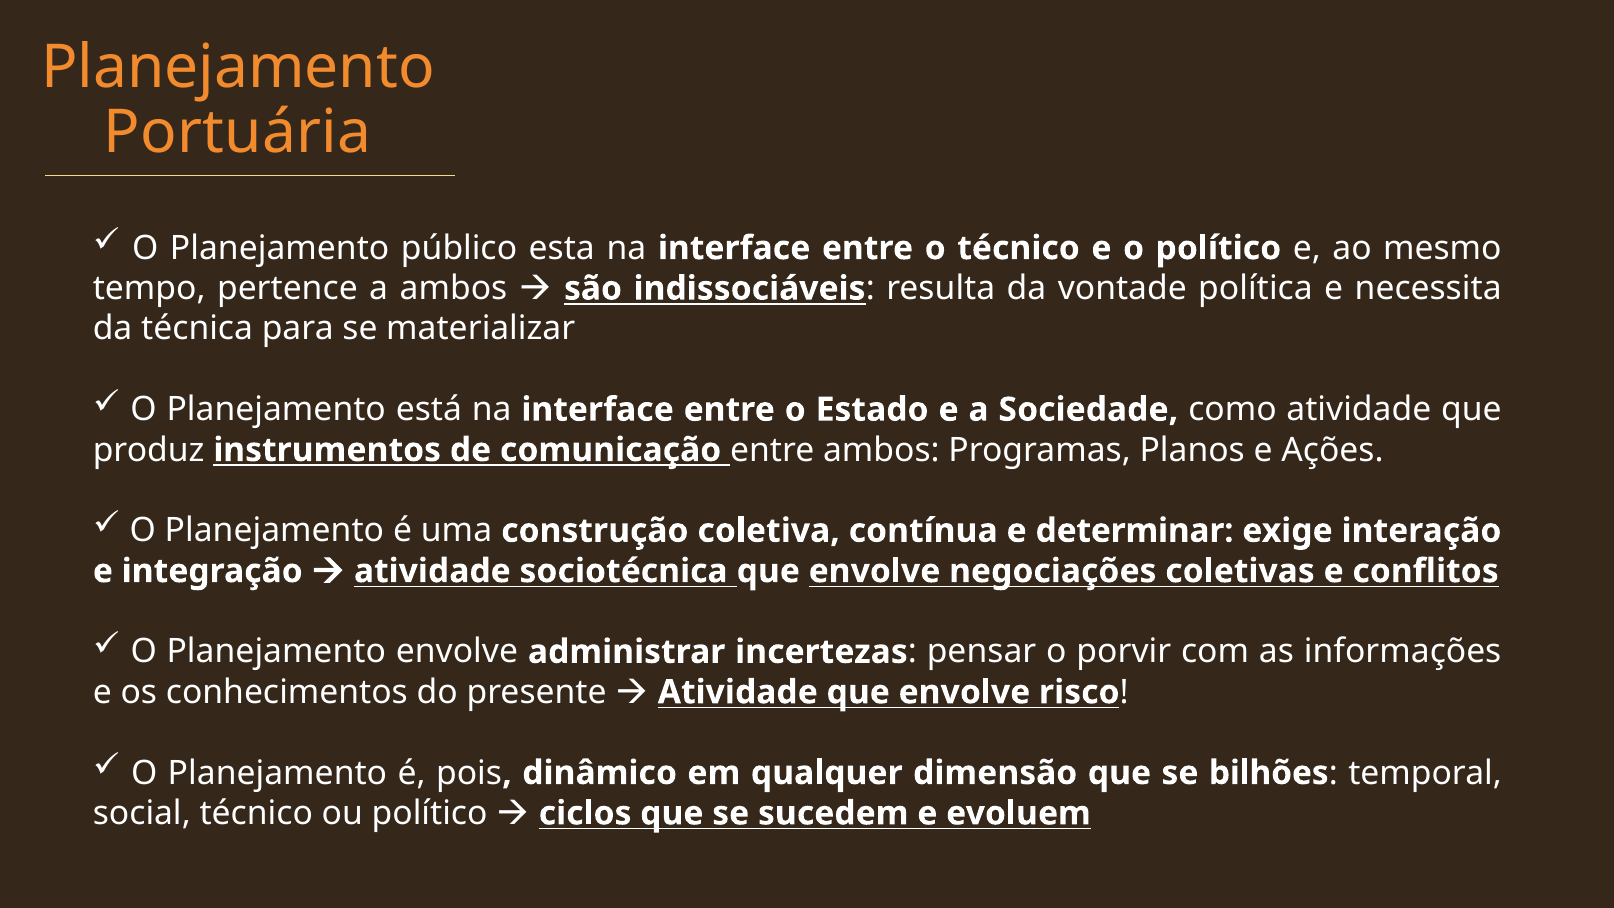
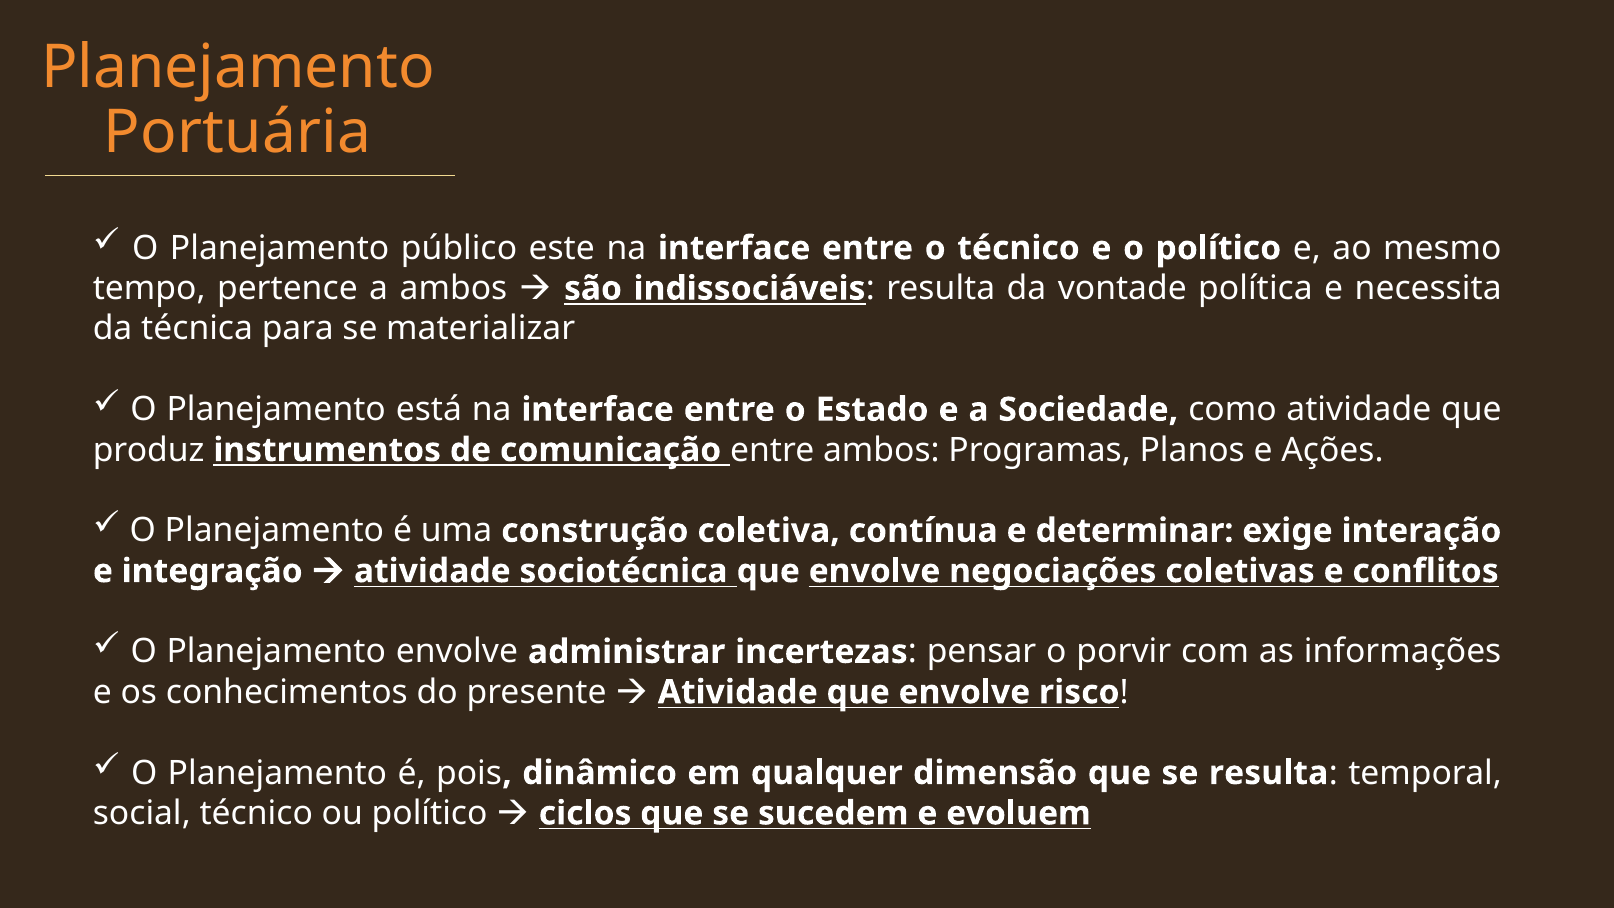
esta: esta -> este (562, 248)
se bilhões: bilhões -> resulta (1269, 773)
